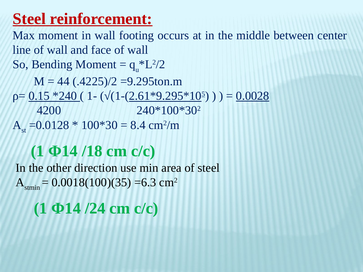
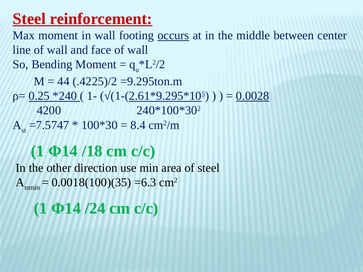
occurs underline: none -> present (173, 35)
0.15: 0.15 -> 0.25 (39, 96)
=0.0128: =0.0128 -> =7.5747 (49, 125)
